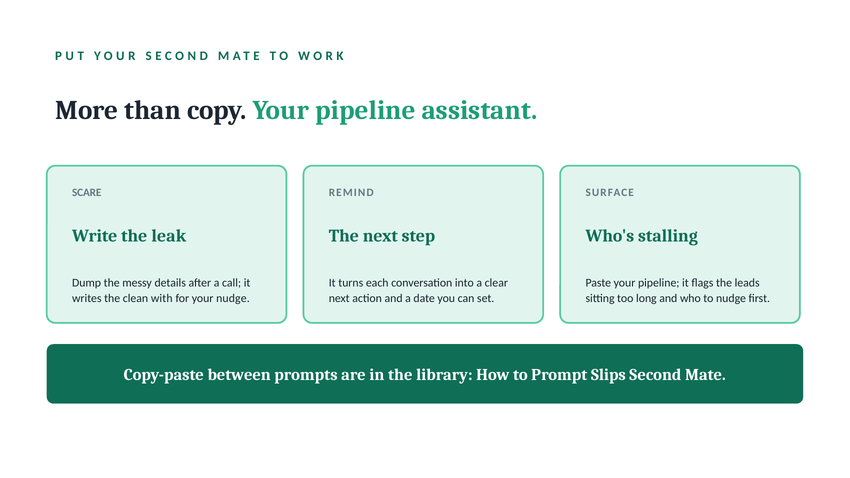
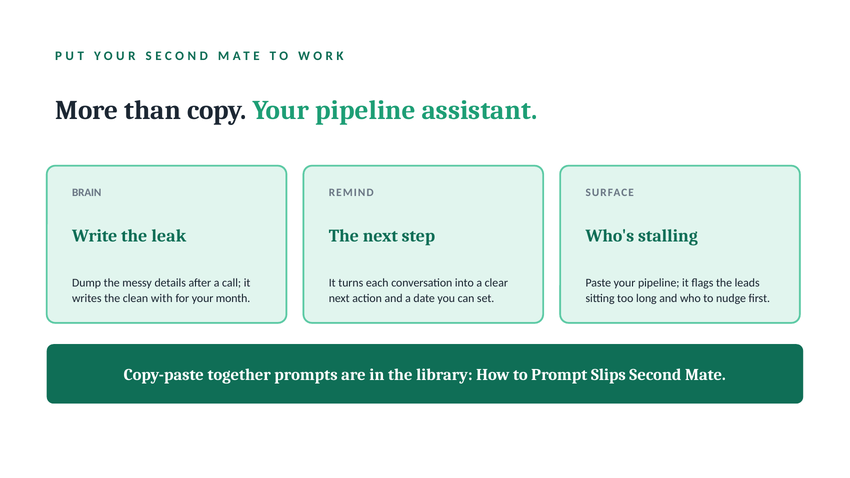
SCARE: SCARE -> BRAIN (87, 193)
your nudge: nudge -> month (233, 298)
between: between -> together (239, 375)
